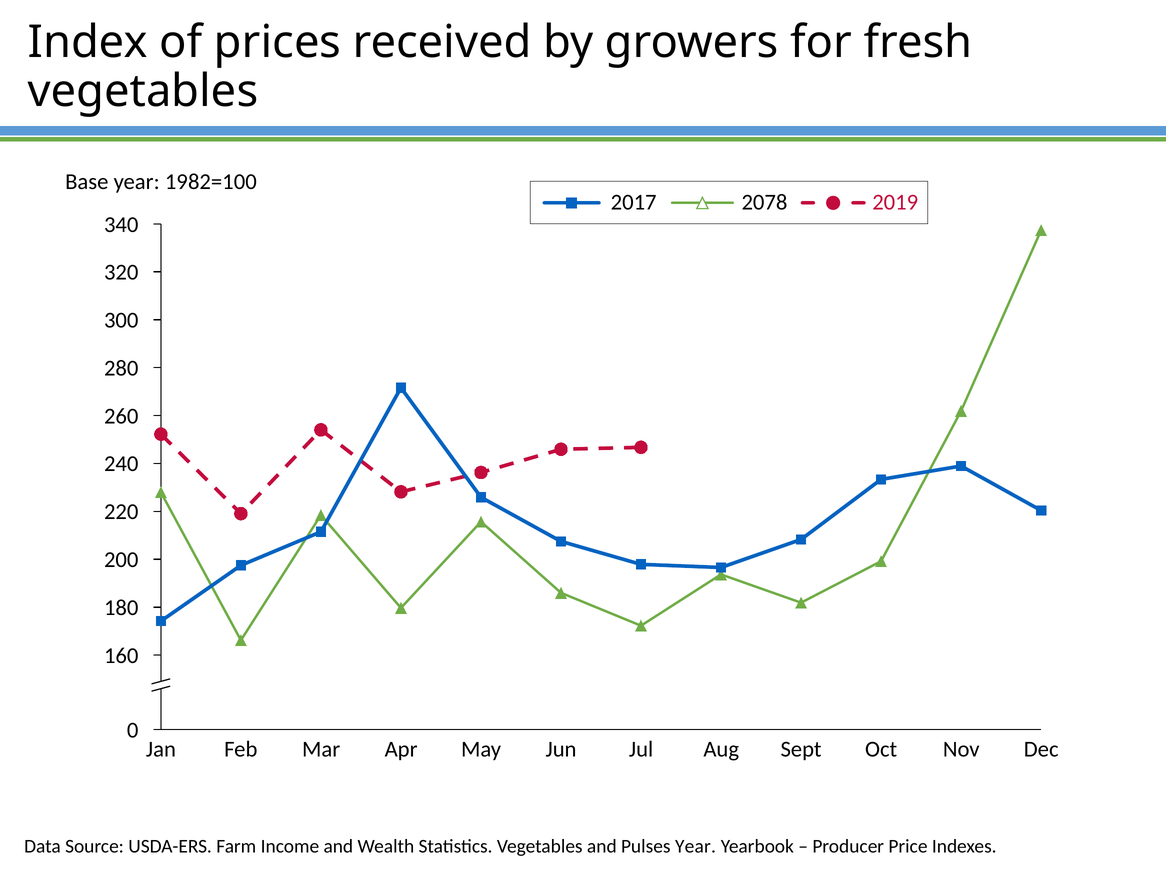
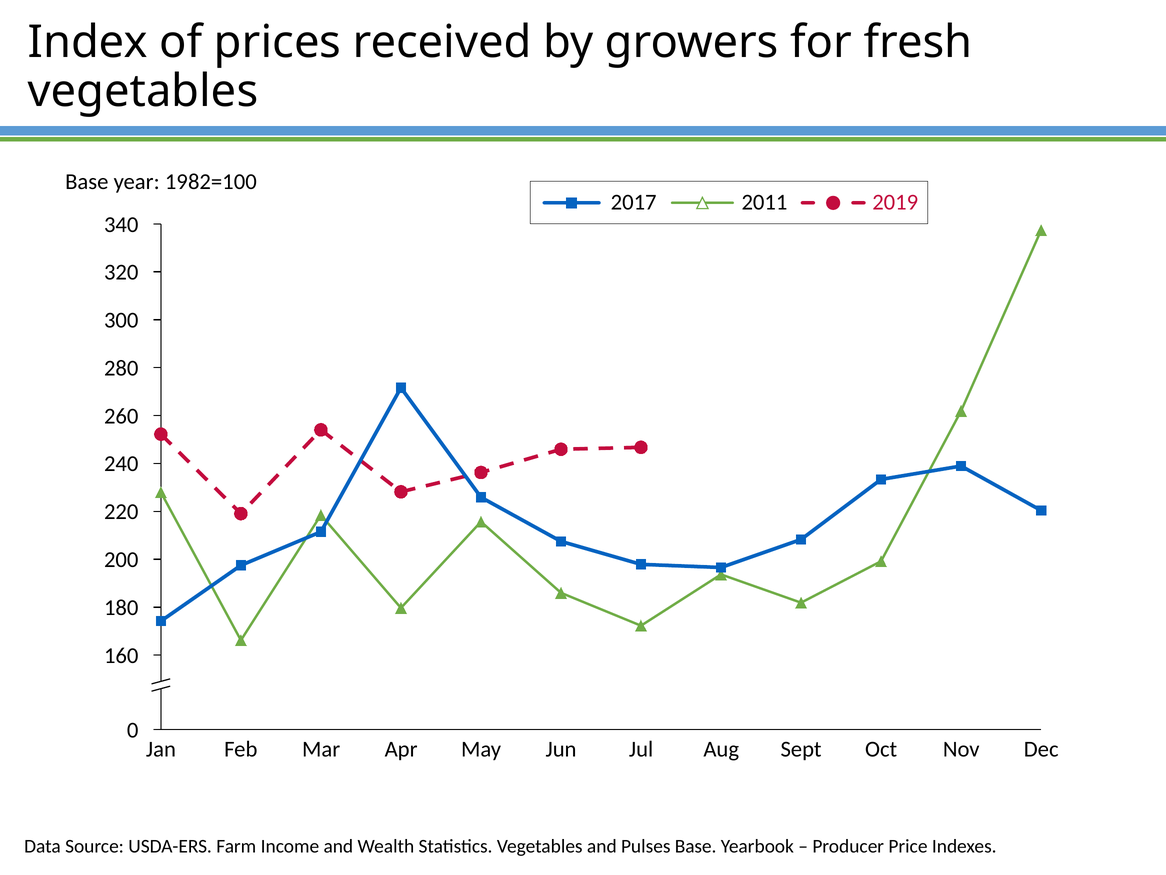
2078: 2078 -> 2011 (764, 202)
Pulses Year: Year -> Base (696, 846)
